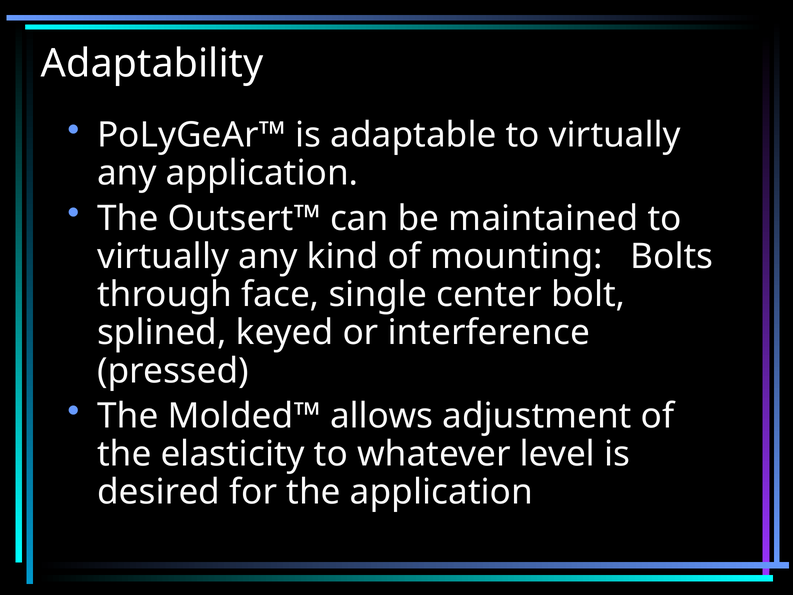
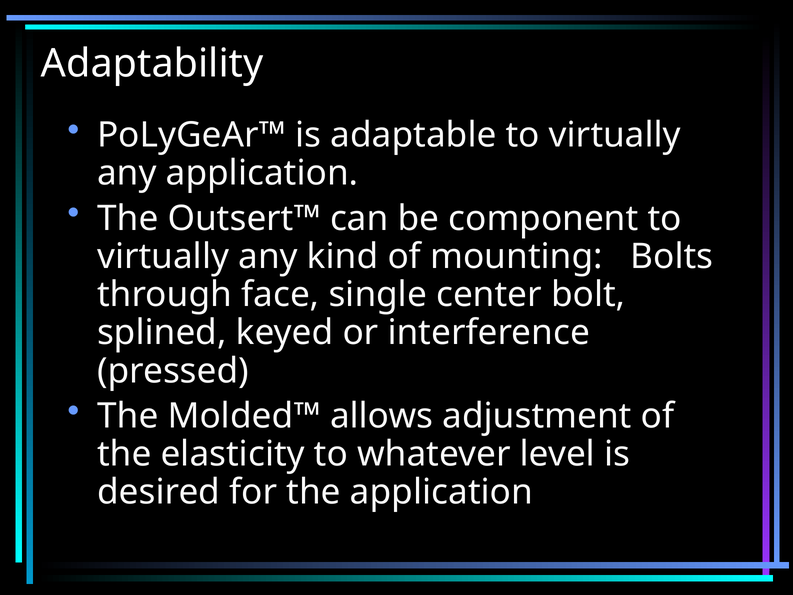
maintained: maintained -> component (543, 218)
